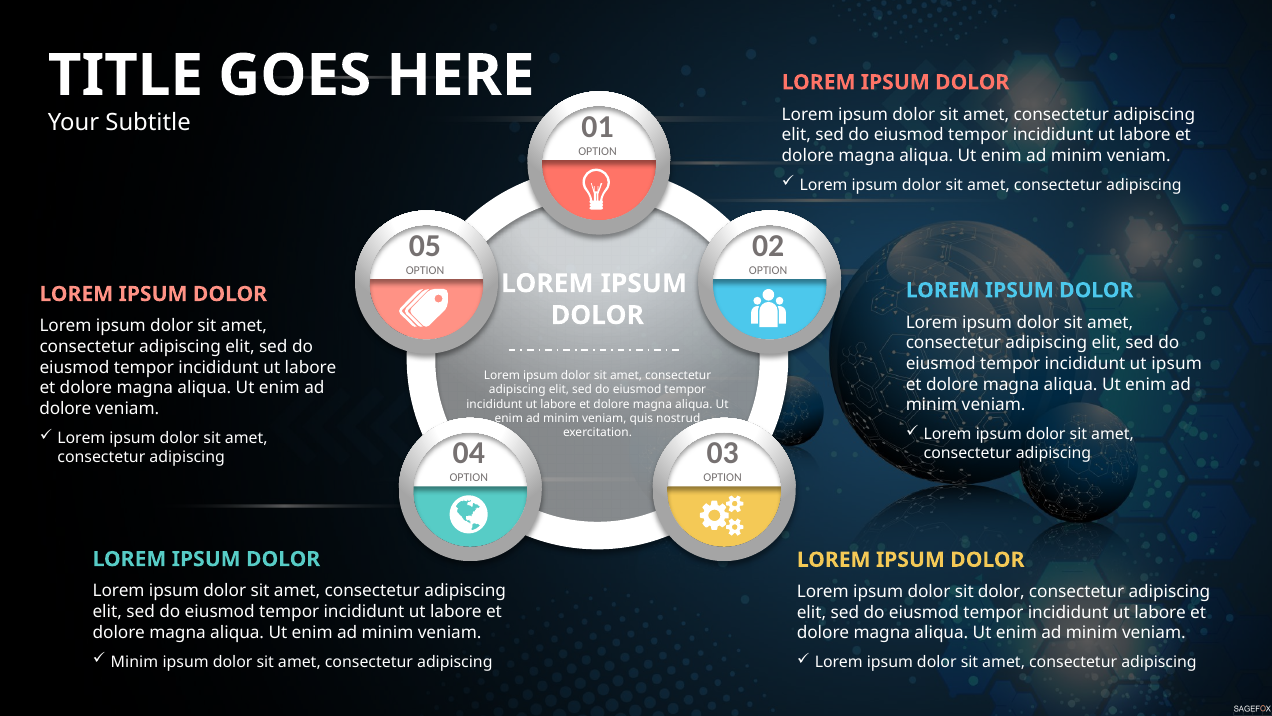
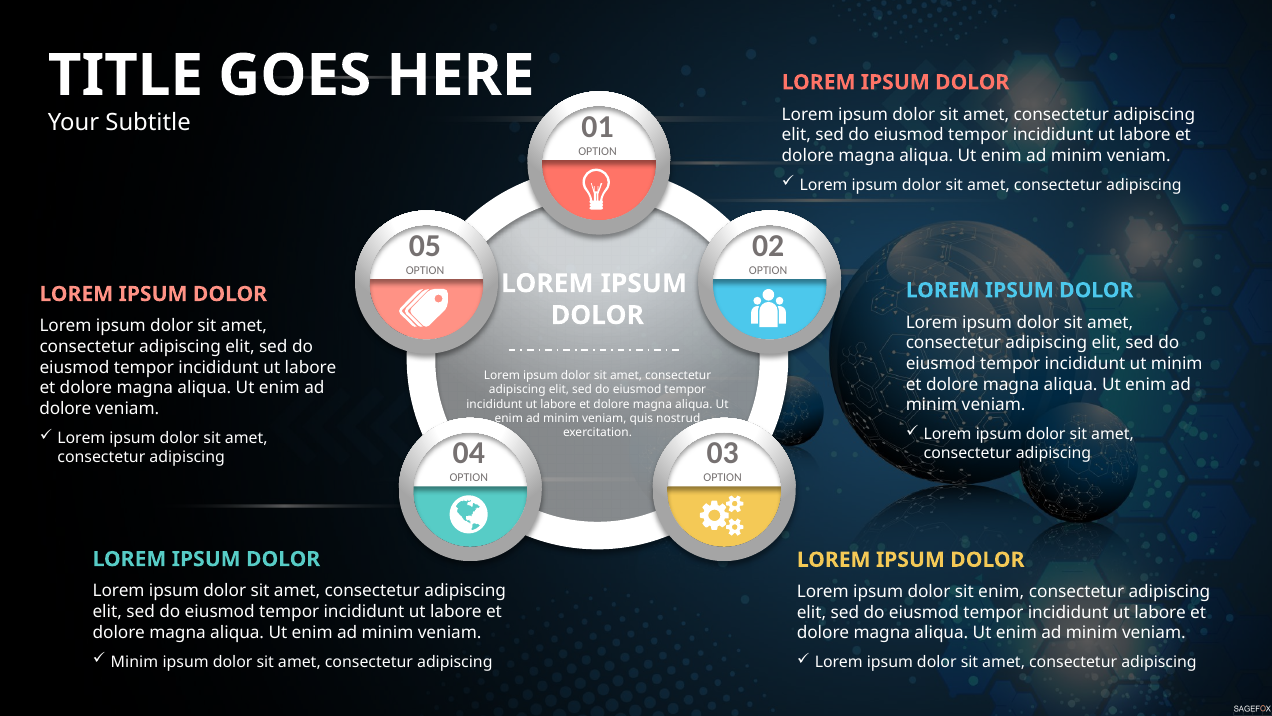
ut ipsum: ipsum -> minim (1177, 364)
sit dolor: dolor -> enim (1001, 591)
